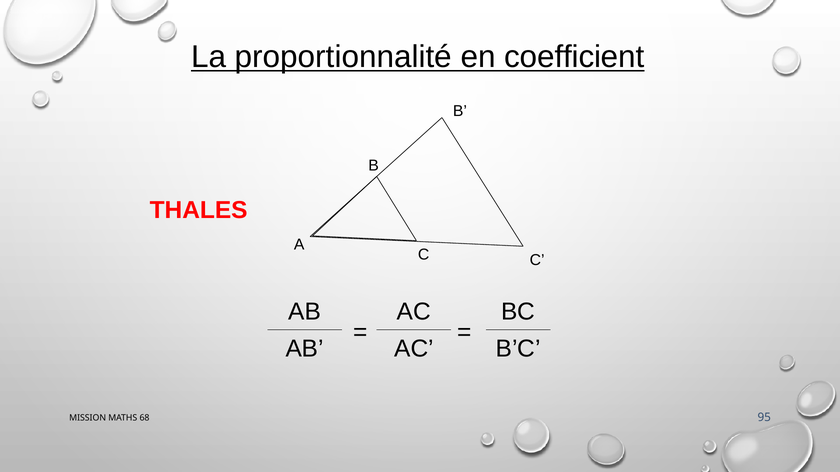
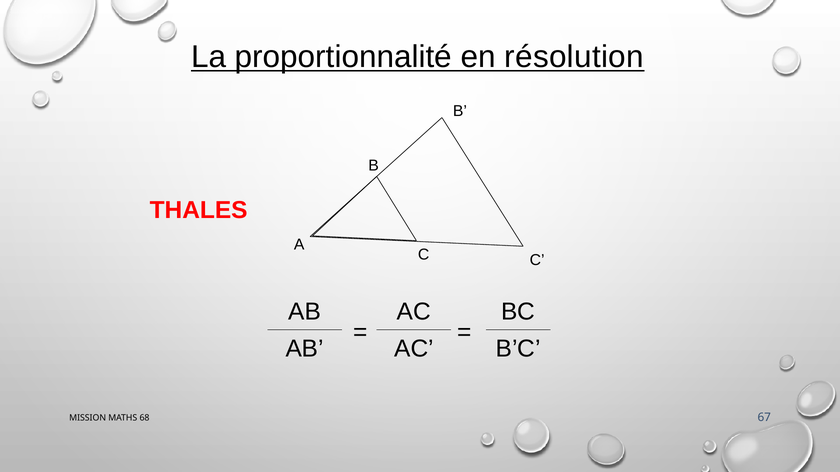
coefficient: coefficient -> résolution (574, 57)
95: 95 -> 67 (764, 418)
